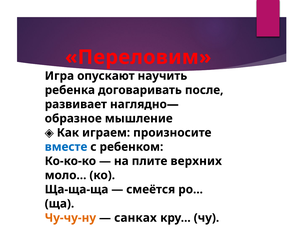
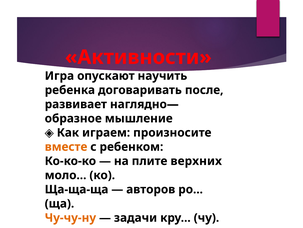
Переловим: Переловим -> Активности (138, 57)
вместе colour: blue -> orange (66, 146)
смеётся: смеётся -> авторов (151, 189)
санках: санках -> задачи (136, 217)
